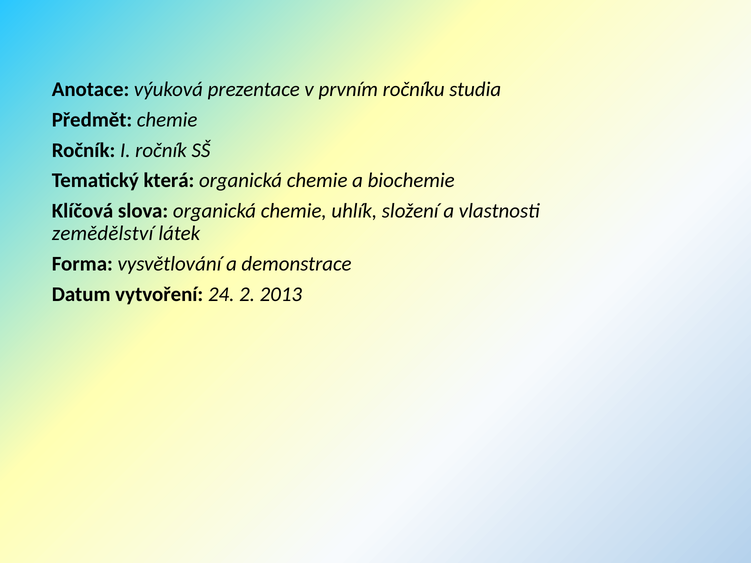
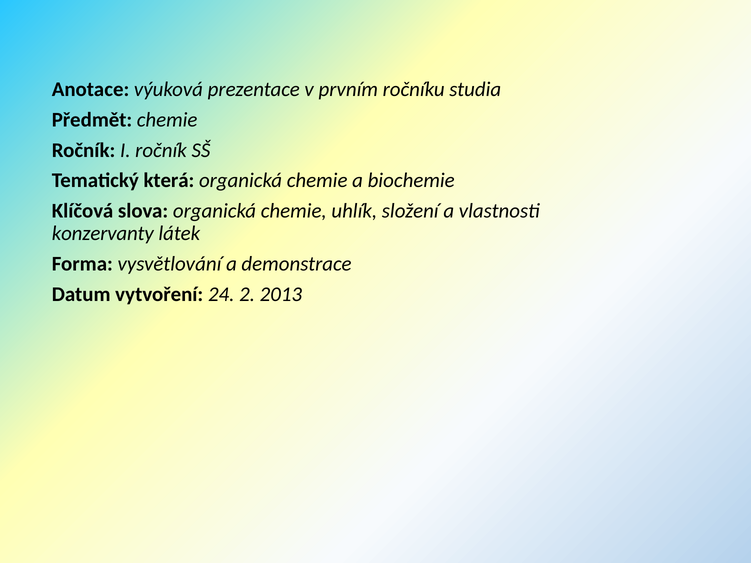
zemědělství: zemědělství -> konzervanty (103, 234)
